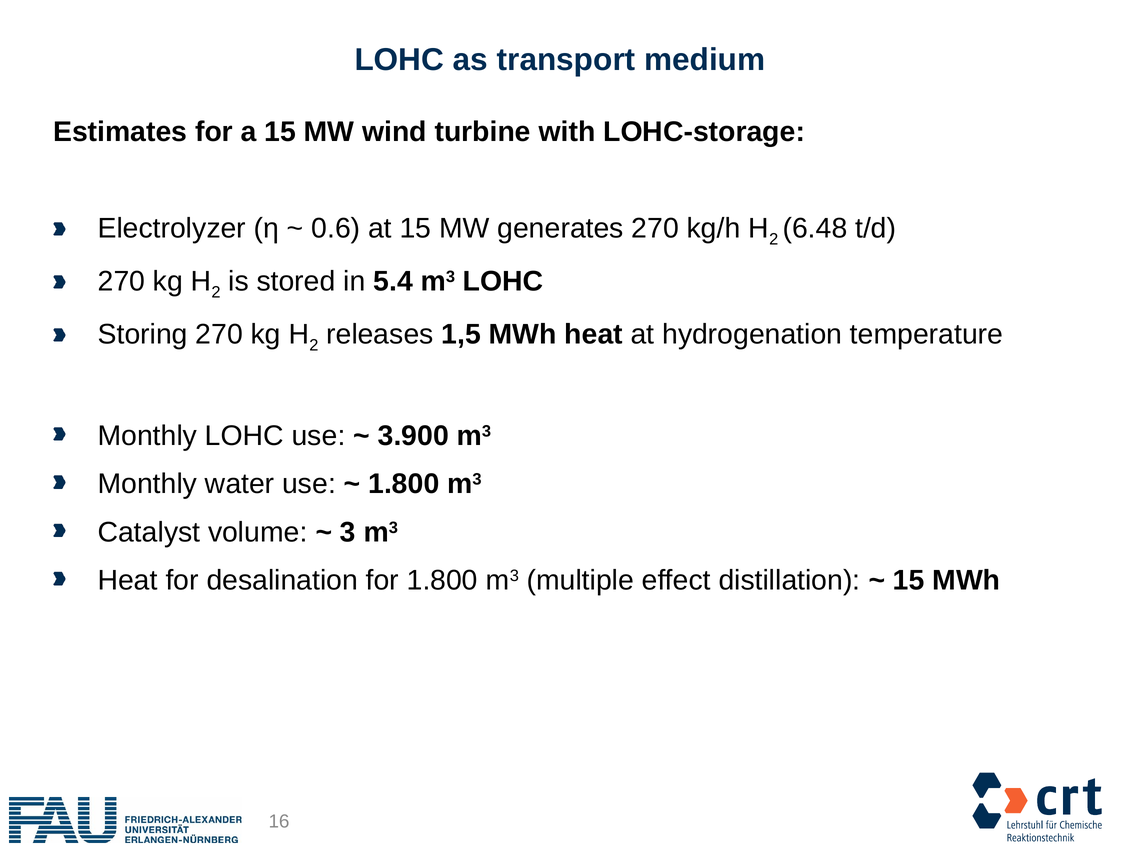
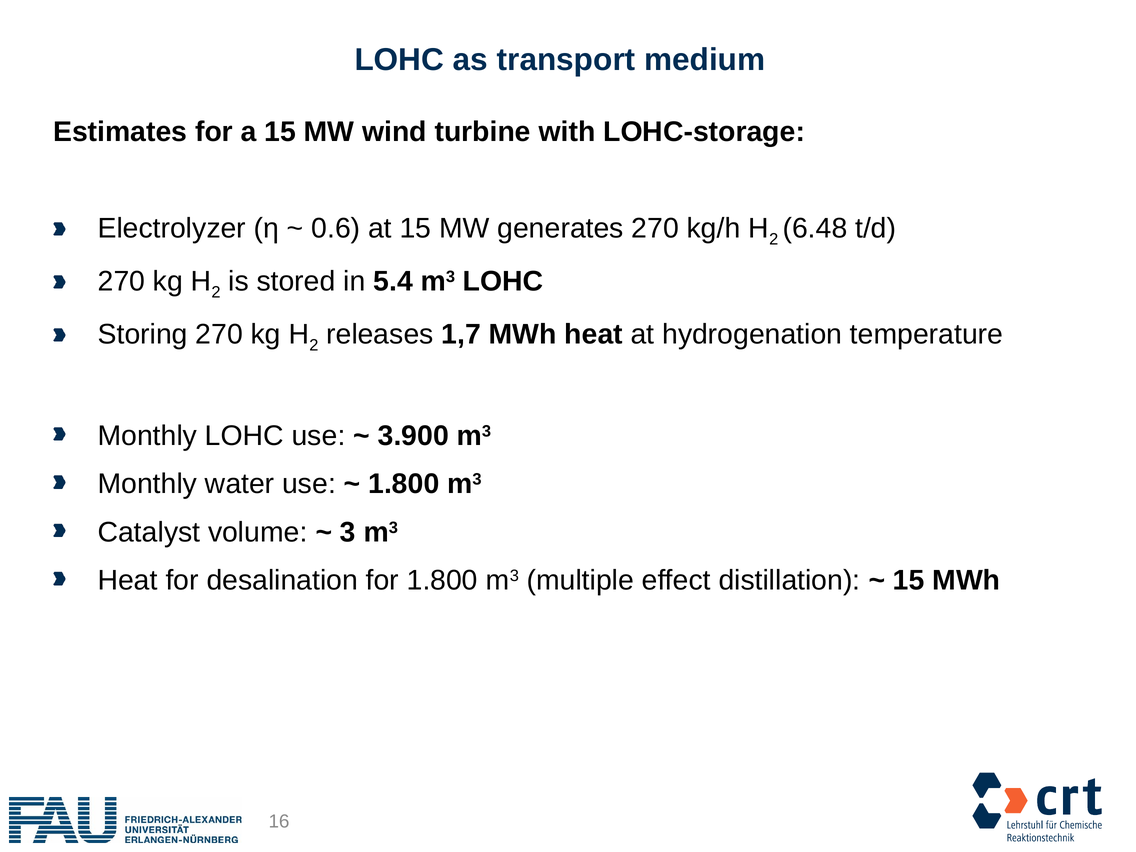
1,5: 1,5 -> 1,7 (461, 334)
